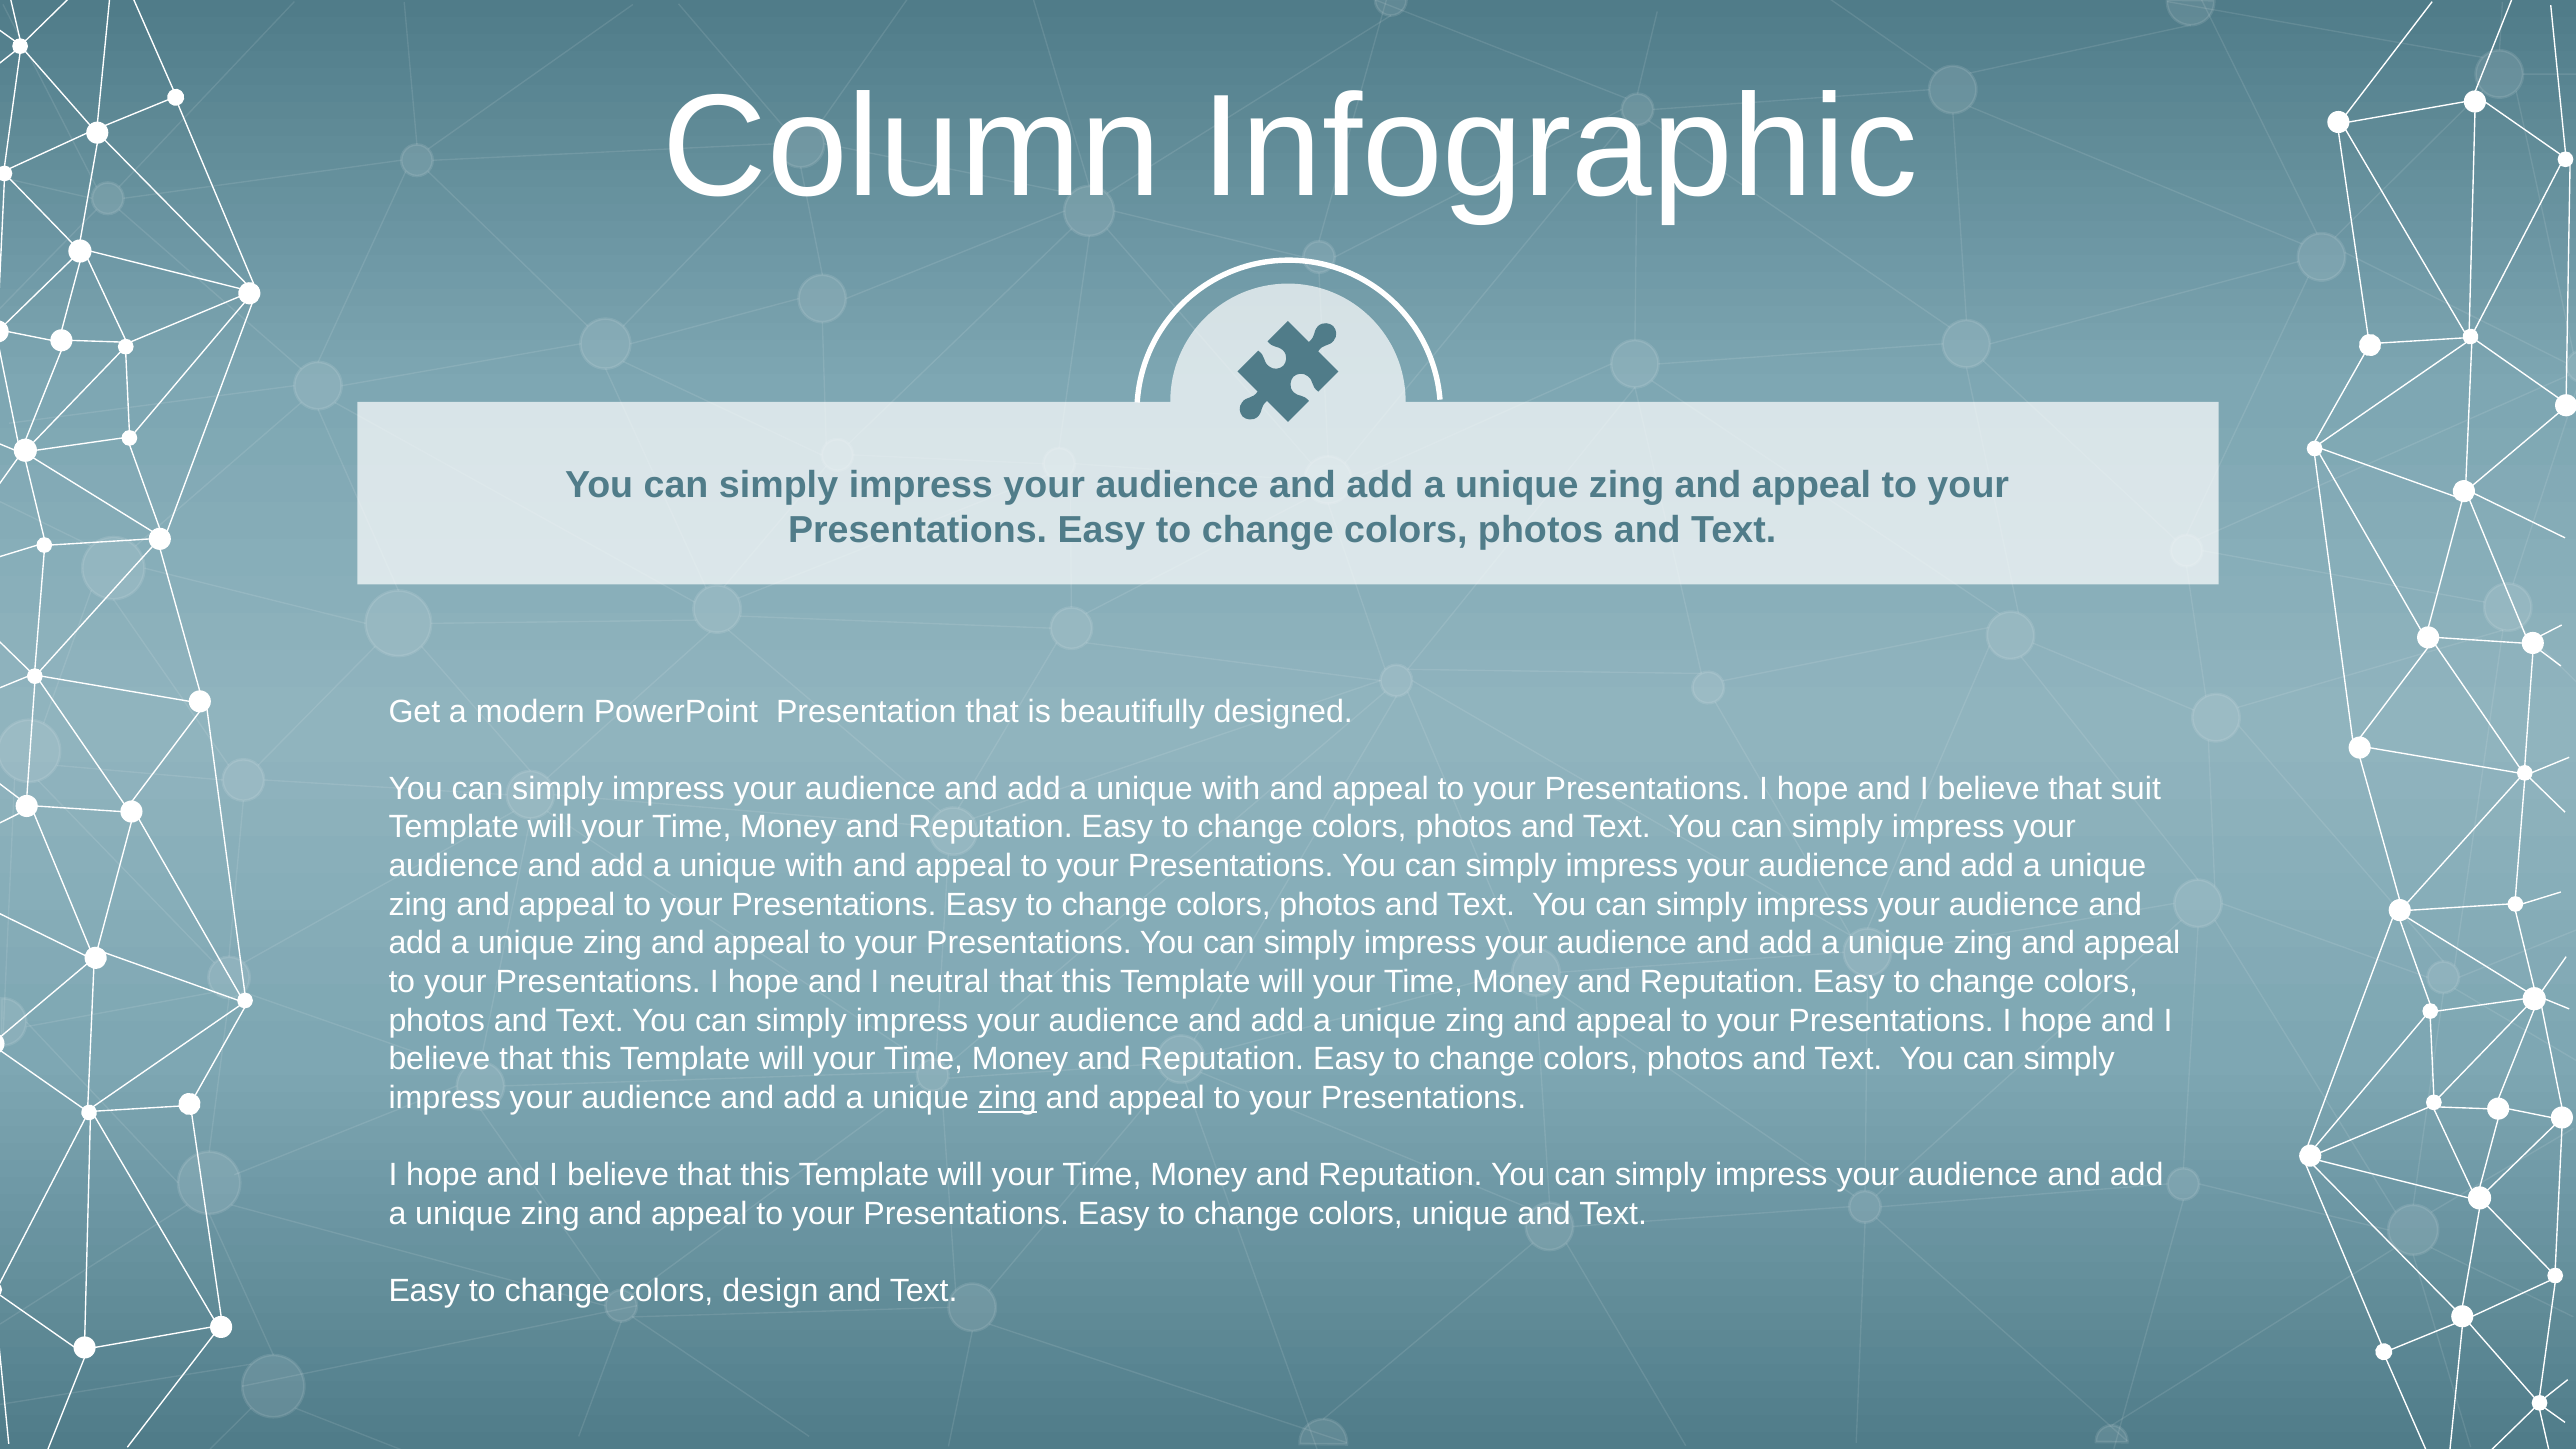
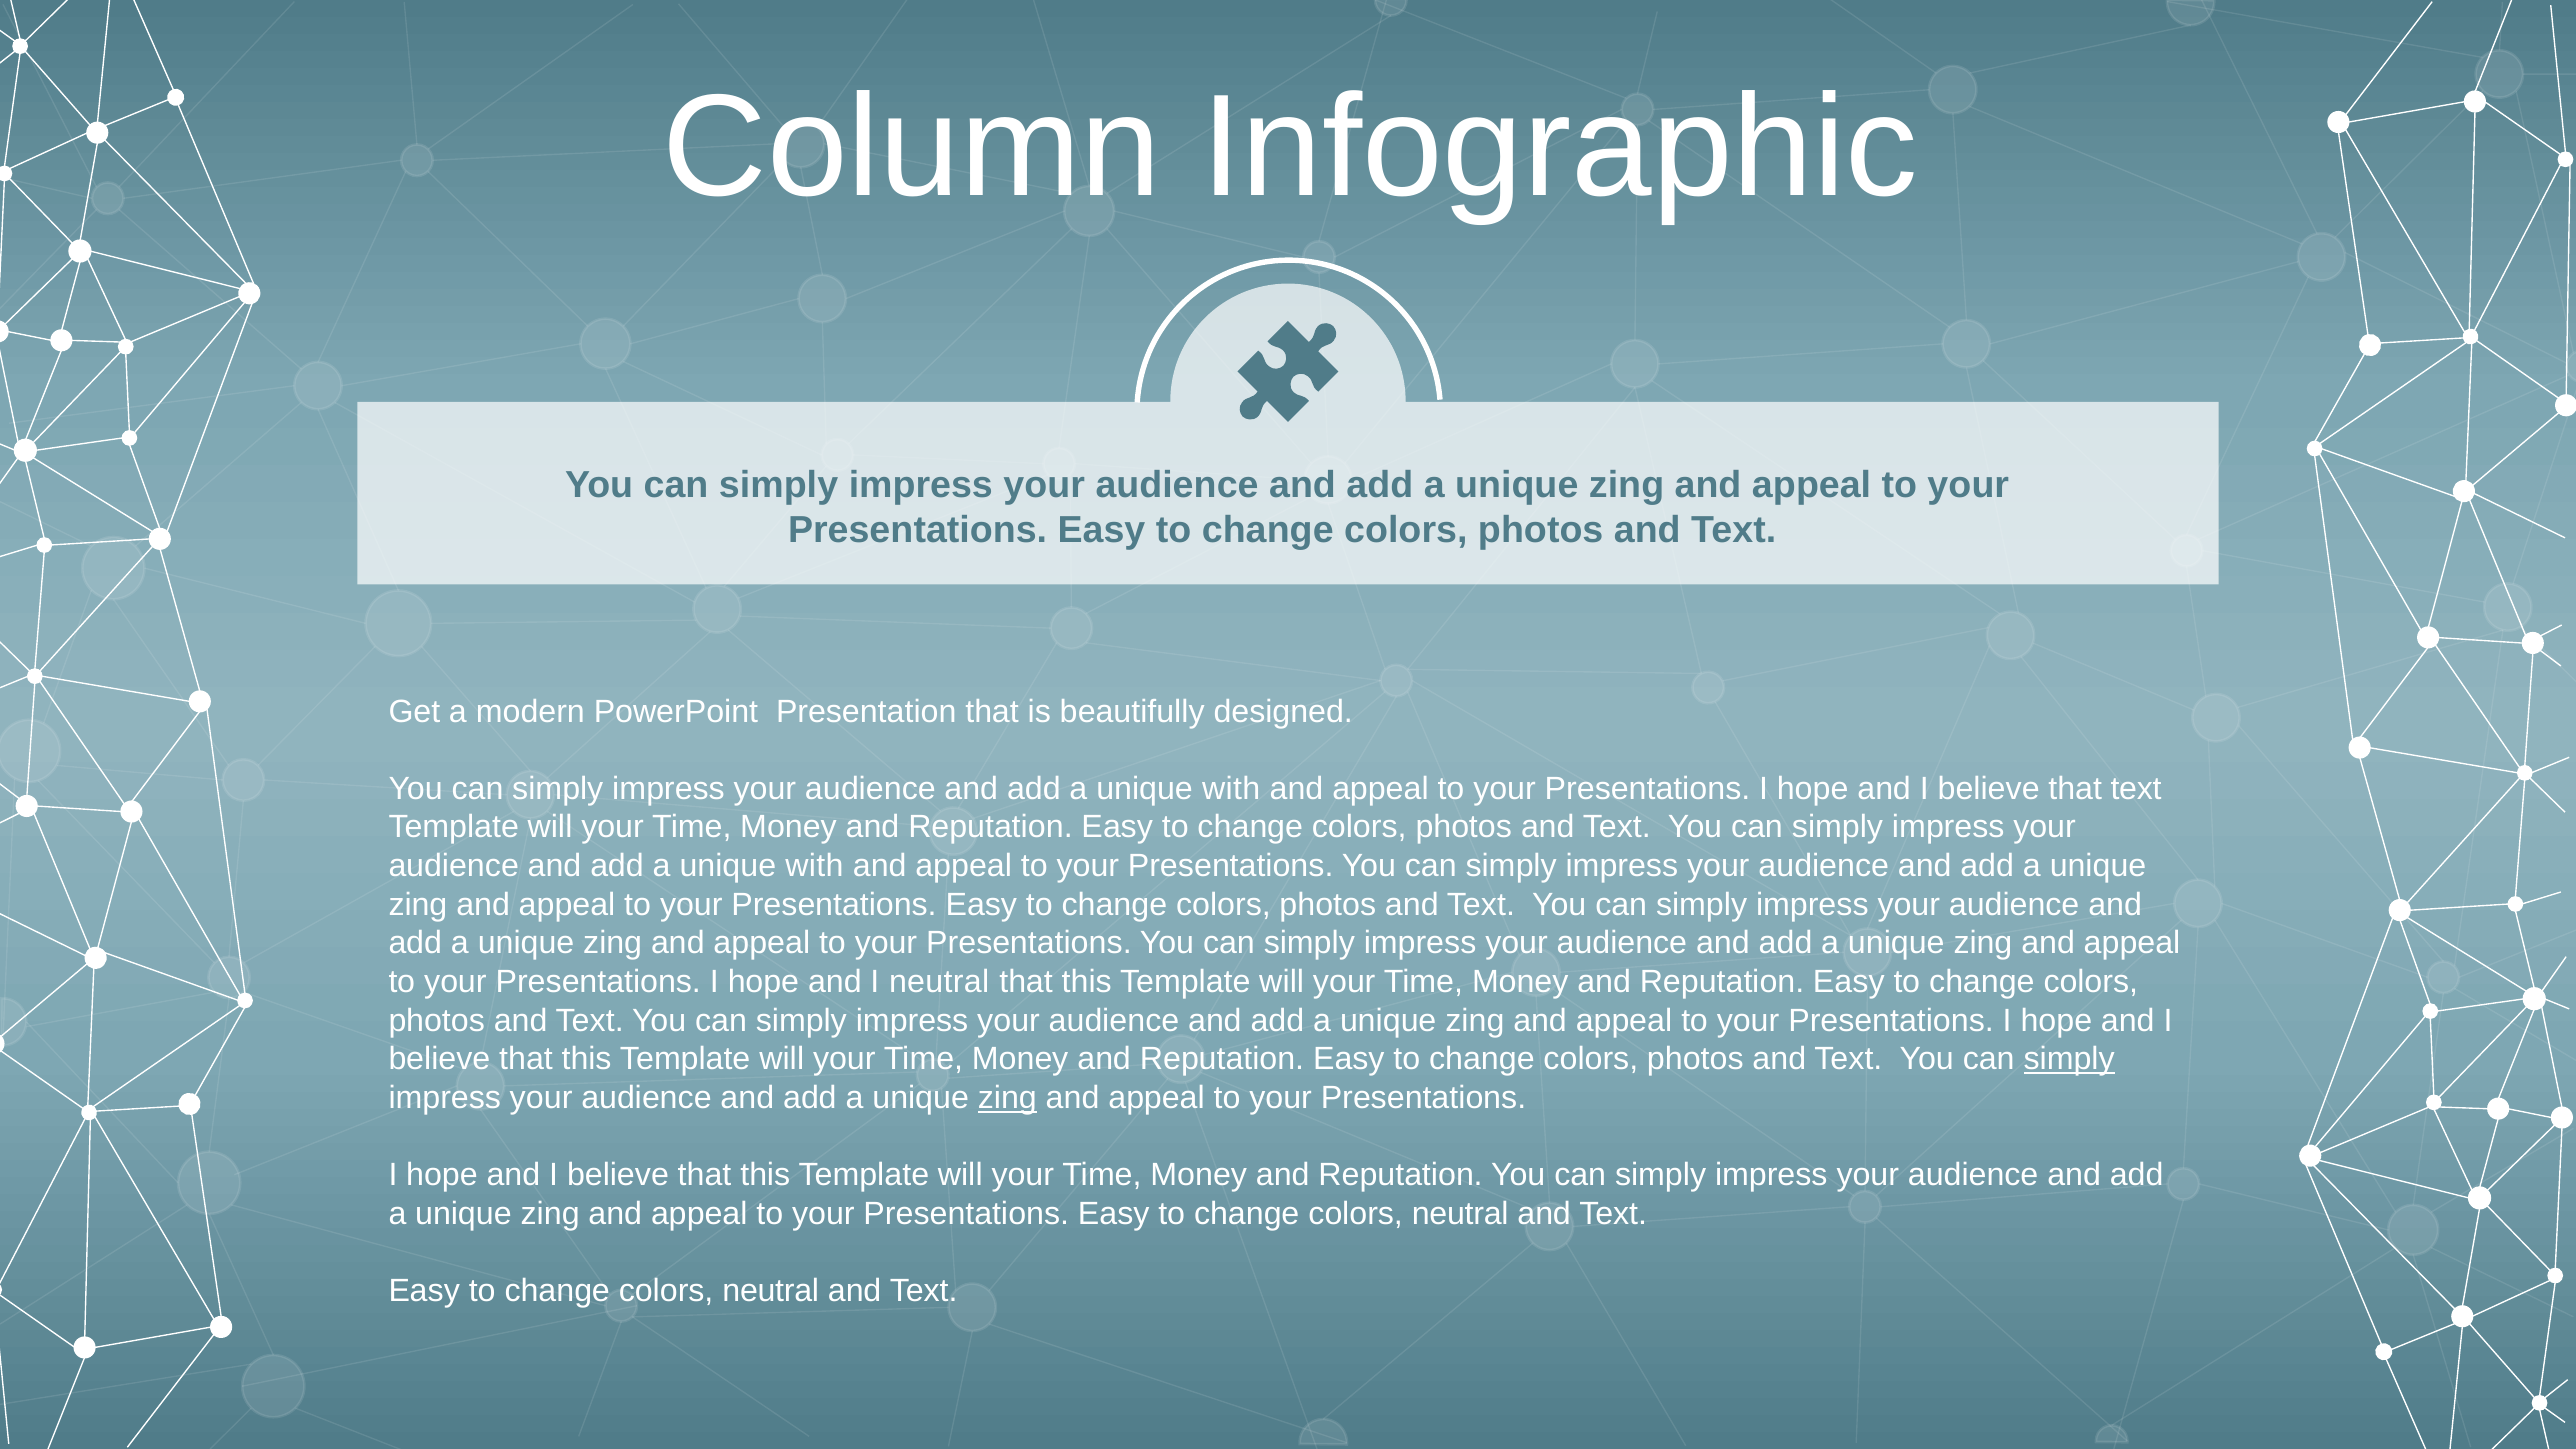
that suit: suit -> text (2136, 789)
simply underline: none -> present (2069, 1059)
unique: unique -> neutral (1460, 1214)
design: design -> neutral (771, 1291)
